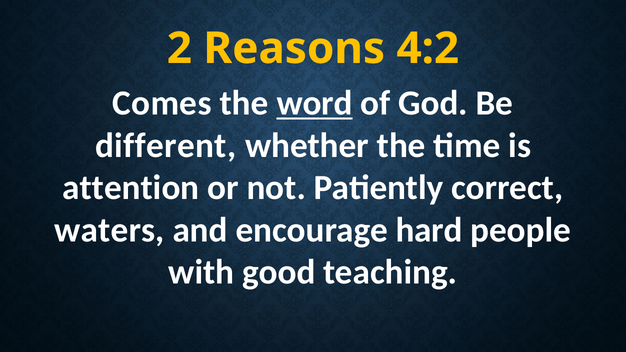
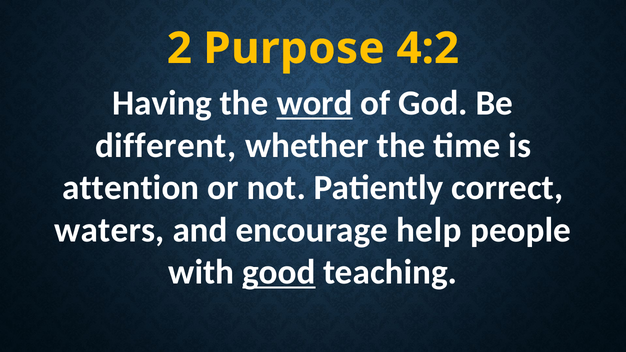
Reasons: Reasons -> Purpose (294, 48)
Comes: Comes -> Having (162, 103)
hard: hard -> help (429, 230)
good underline: none -> present (279, 272)
